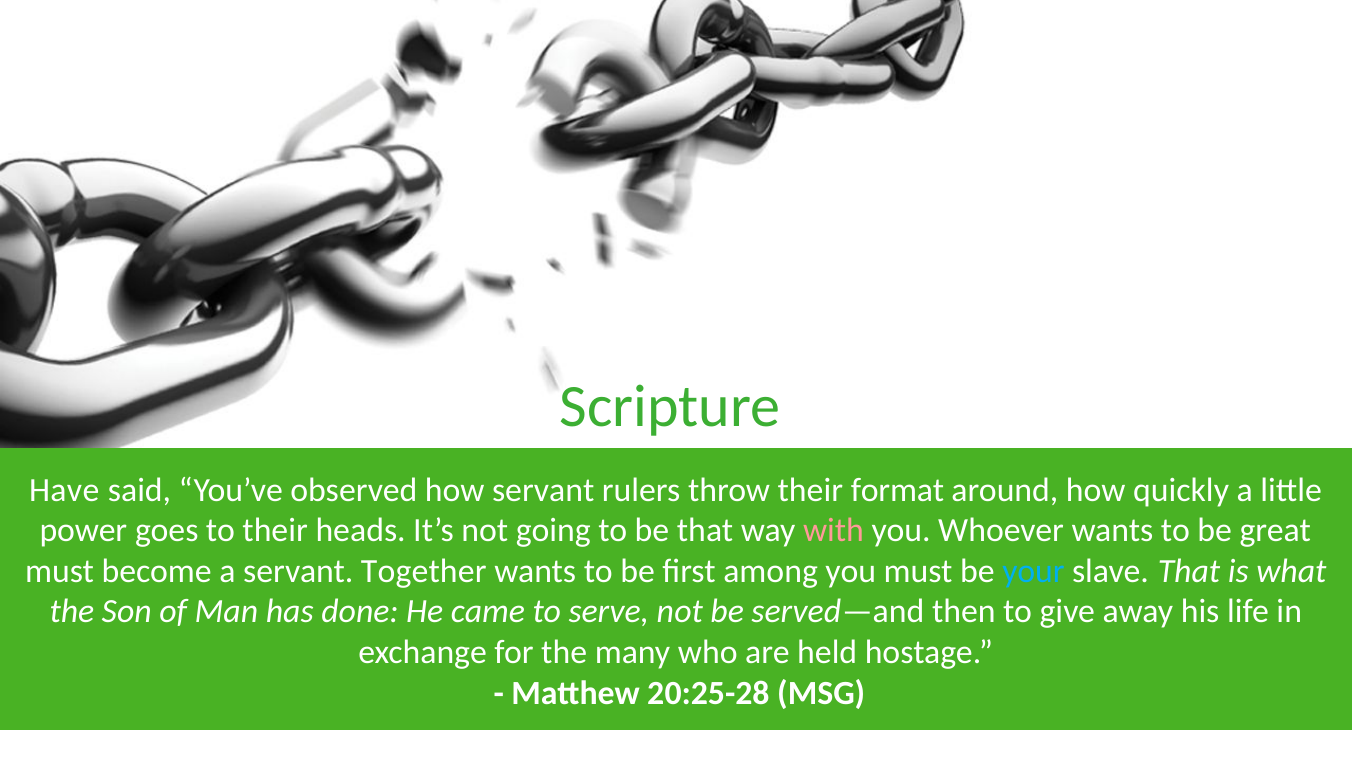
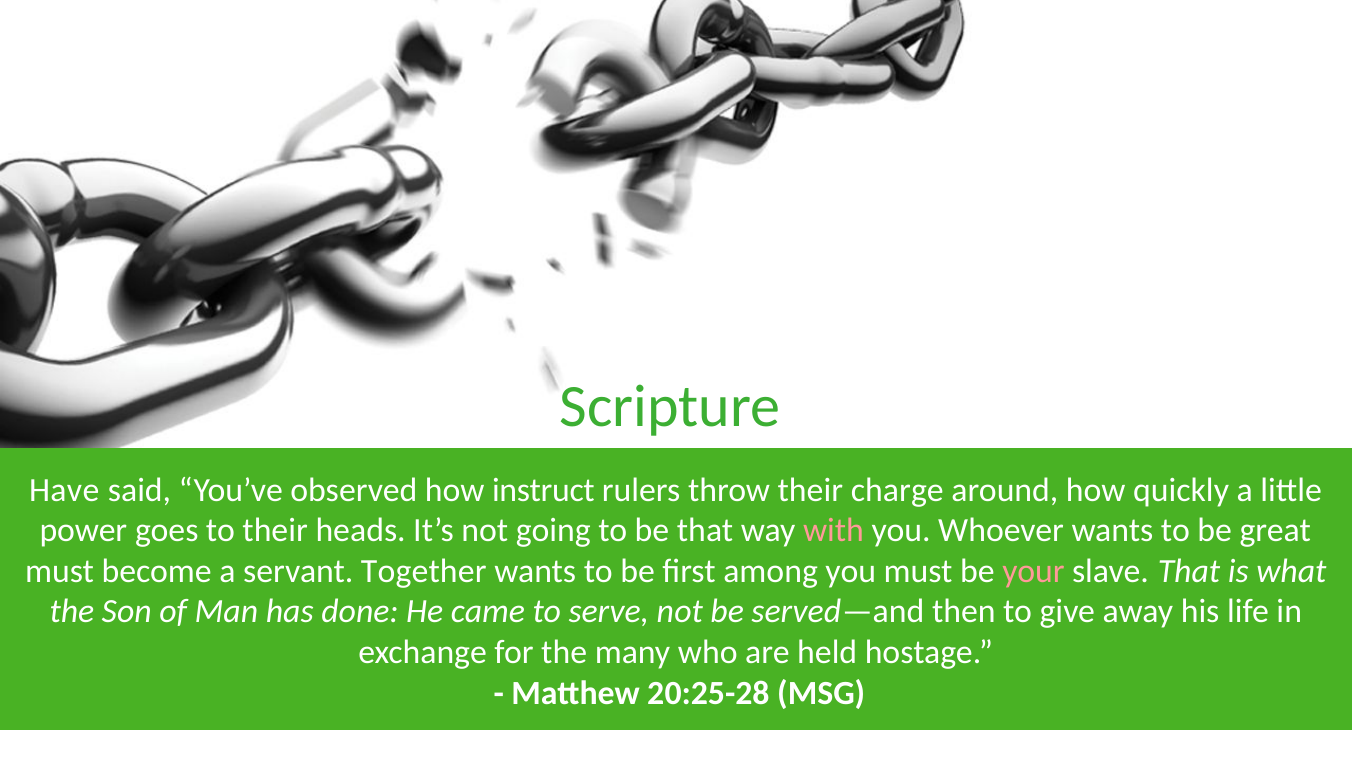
how servant: servant -> instruct (543, 490)
format: format -> charge (897, 490)
your colour: light blue -> pink (1033, 571)
